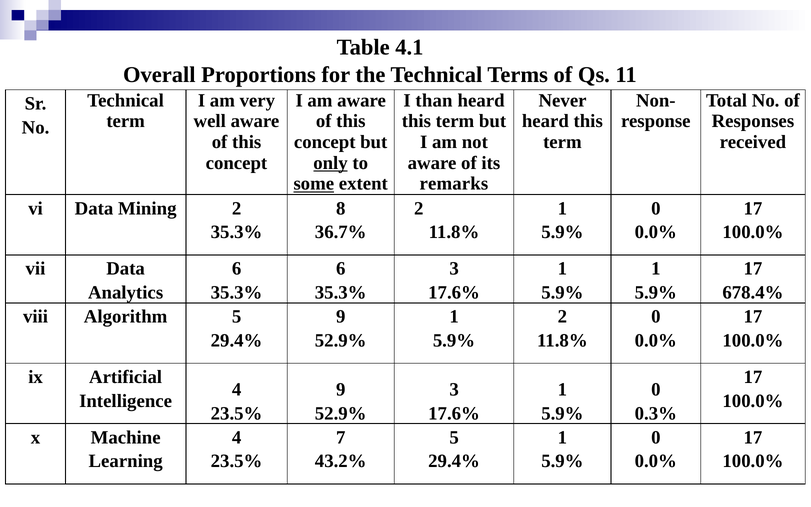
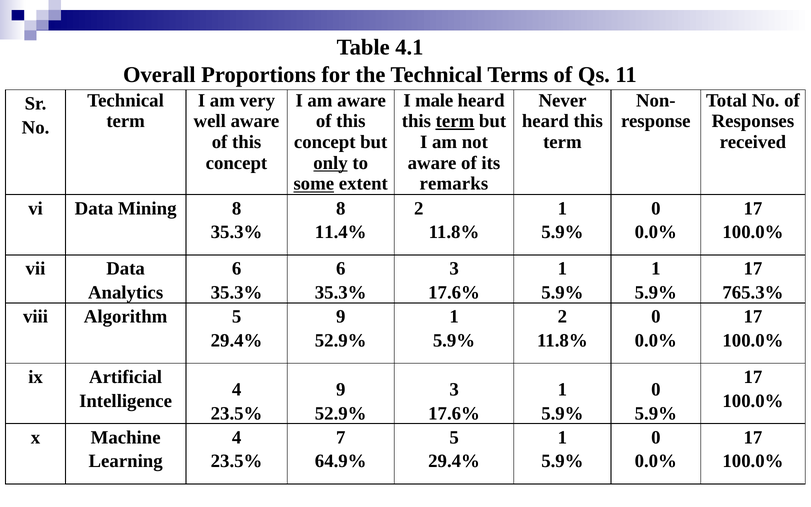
than: than -> male (434, 100)
term underline: none -> present (455, 121)
Mining 2: 2 -> 8 (237, 208)
36.7%: 36.7% -> 11.4% (341, 232)
678.4%: 678.4% -> 765.3% (753, 293)
0.3%: 0.3% -> 5.9% (656, 413)
43.2%: 43.2% -> 64.9% (341, 461)
